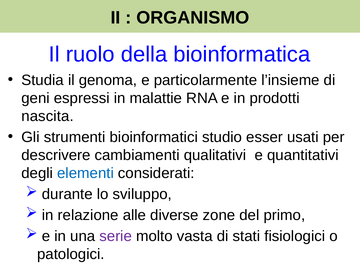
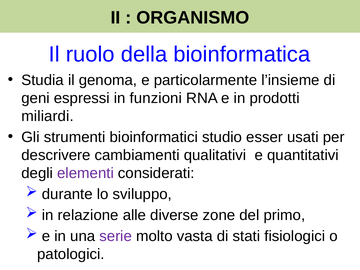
malattie: malattie -> funzioni (156, 98)
nascita: nascita -> miliardi (48, 116)
elementi colour: blue -> purple (85, 173)
